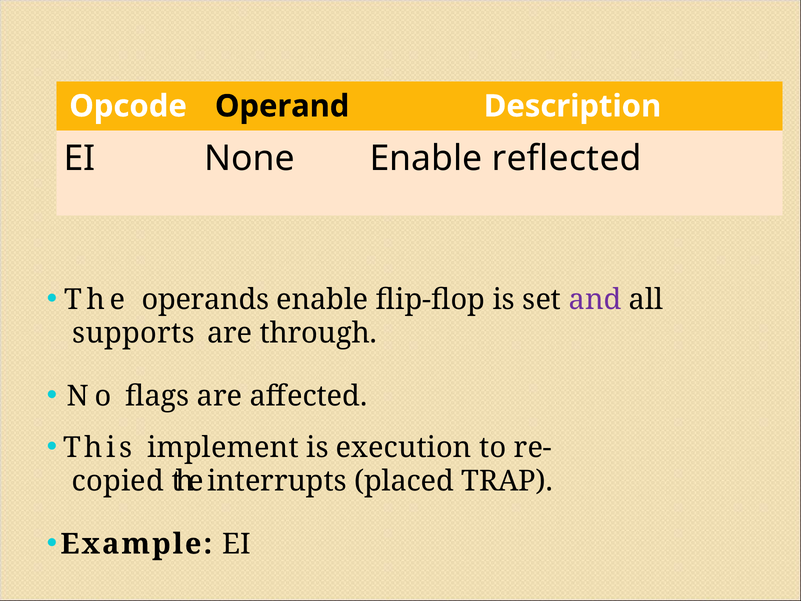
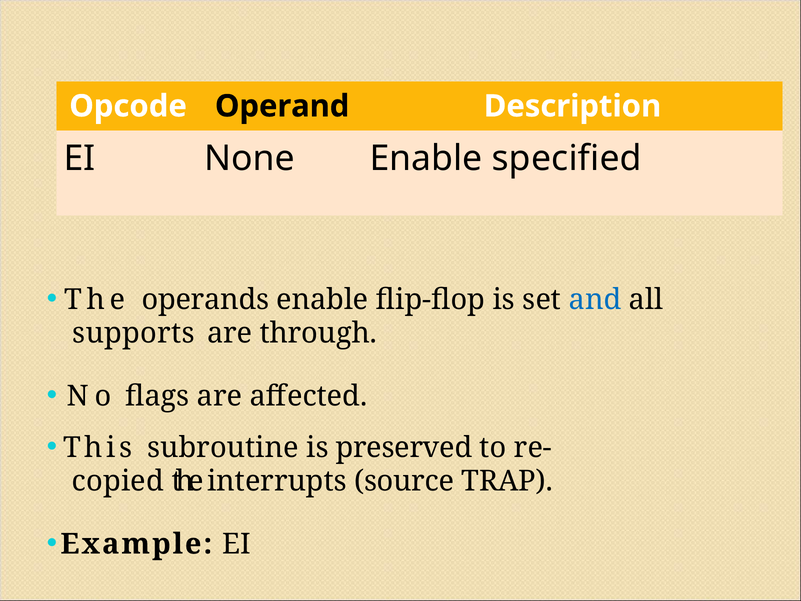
reflected: reflected -> specified (567, 158)
and colour: purple -> blue (595, 299)
implement: implement -> subroutine (223, 448)
execution: execution -> preserved (404, 448)
placed: placed -> source (404, 481)
